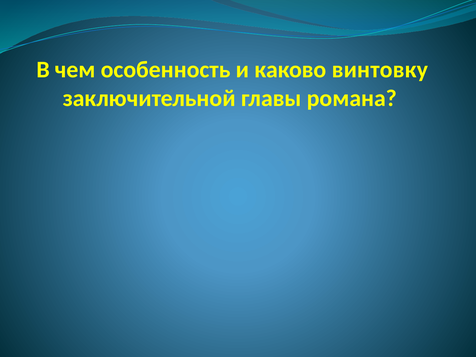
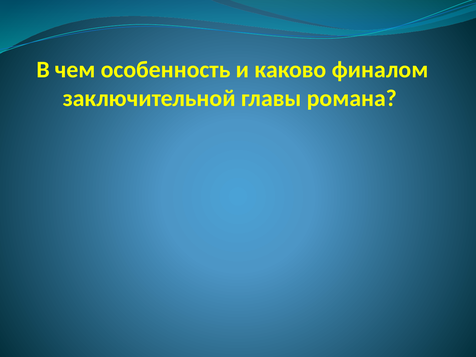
винтовку: винтовку -> финалом (380, 70)
